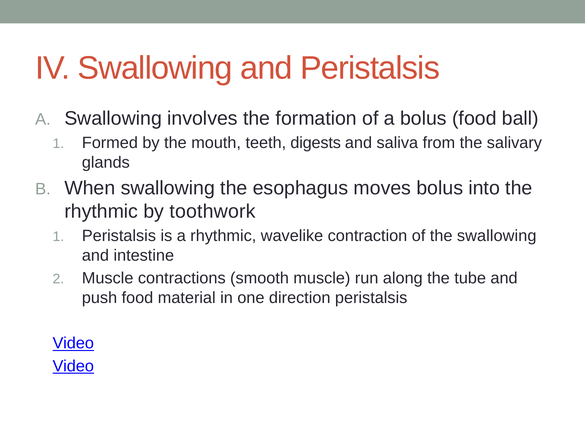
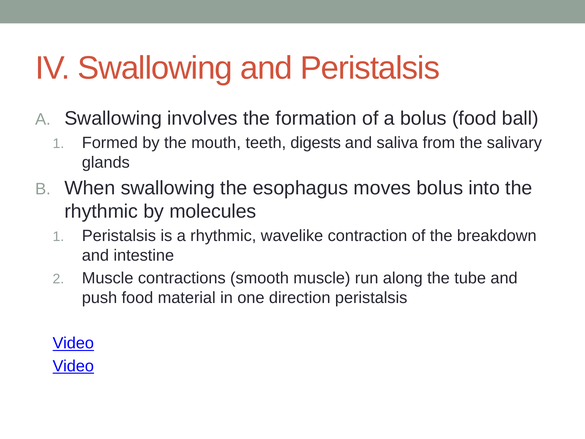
toothwork: toothwork -> molecules (213, 211)
the swallowing: swallowing -> breakdown (497, 236)
